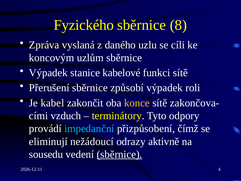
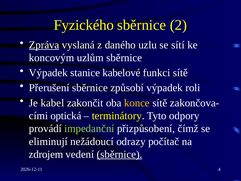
8: 8 -> 2 (178, 25)
Zpráva underline: none -> present (44, 45)
cíli: cíli -> sítí (178, 45)
vzduch: vzduch -> optická (66, 116)
impedanční colour: light blue -> light green (89, 128)
aktivně: aktivně -> počítač (164, 141)
sousedu: sousedu -> zdrojem (46, 154)
